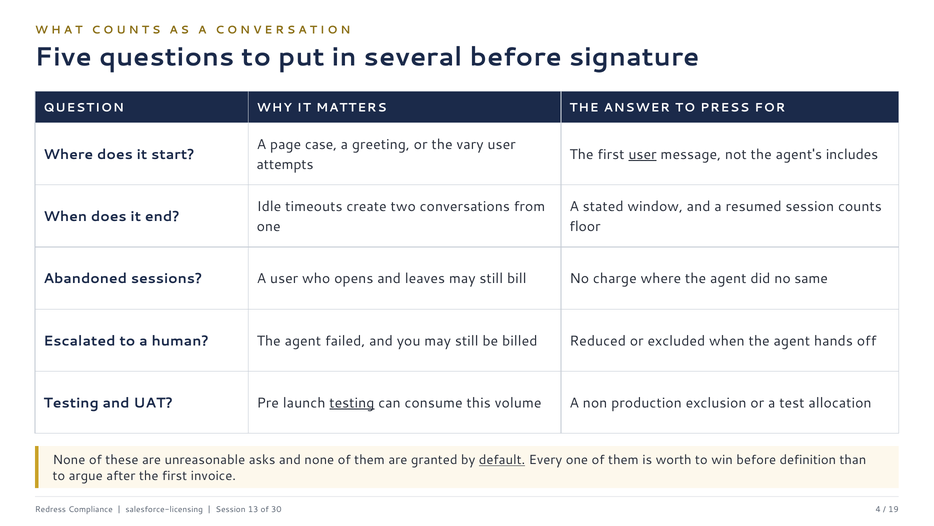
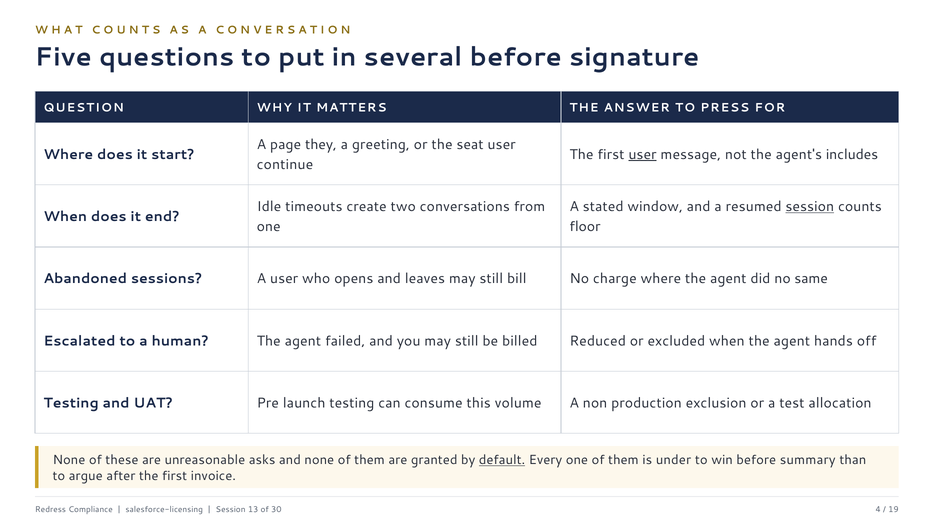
case: case -> they (321, 144)
vary: vary -> seat (470, 144)
attempts: attempts -> continue (285, 164)
session underline: none -> present (810, 206)
testing underline: present -> none (352, 403)
worth: worth -> under (673, 460)
definition: definition -> summary (808, 460)
